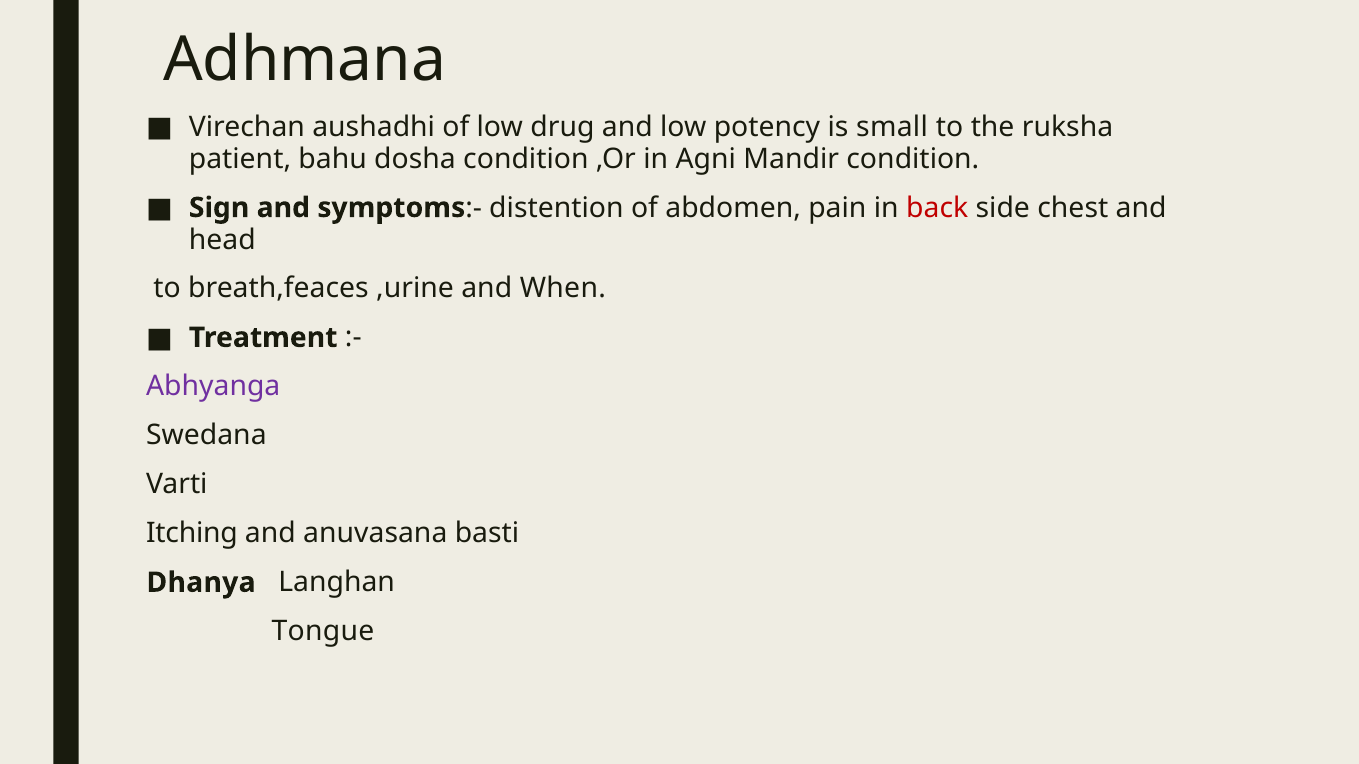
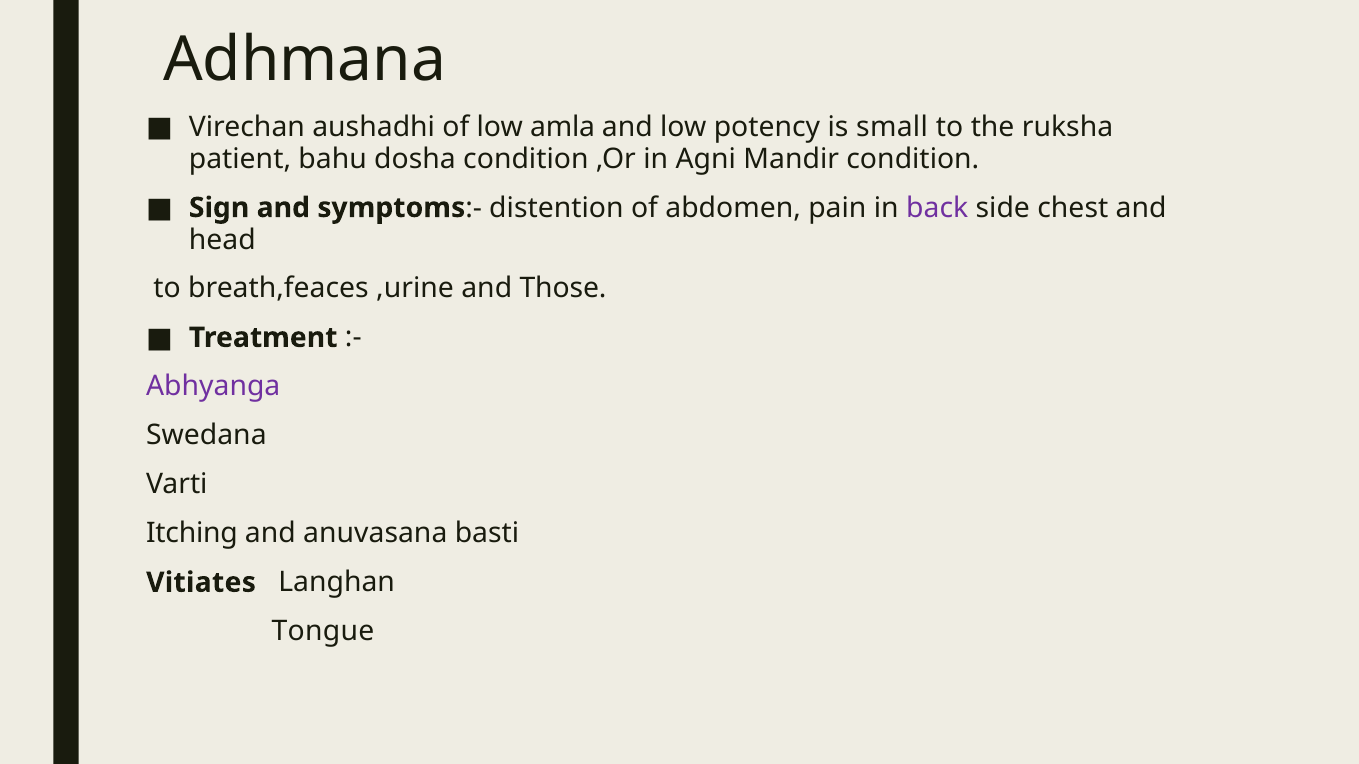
drug: drug -> amla (563, 127)
back colour: red -> purple (937, 208)
When: When -> Those (563, 289)
Dhanya: Dhanya -> Vitiates (201, 583)
